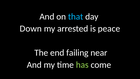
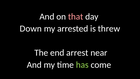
that colour: light blue -> pink (76, 16)
peace: peace -> threw (109, 29)
failing: failing -> arrest (77, 53)
